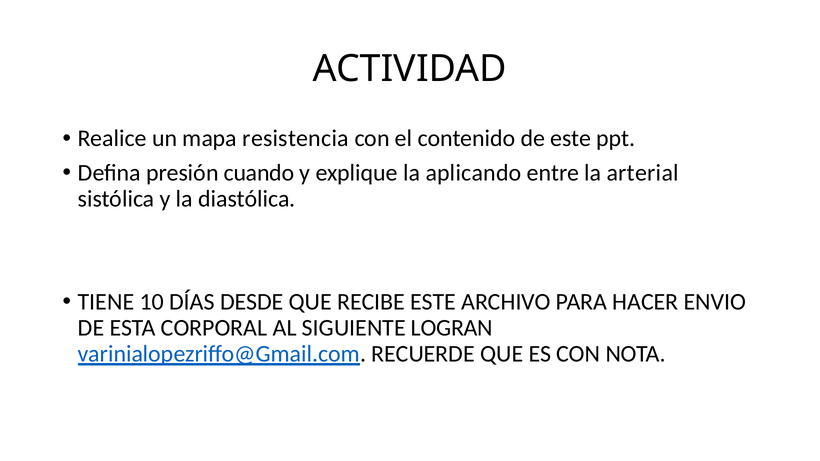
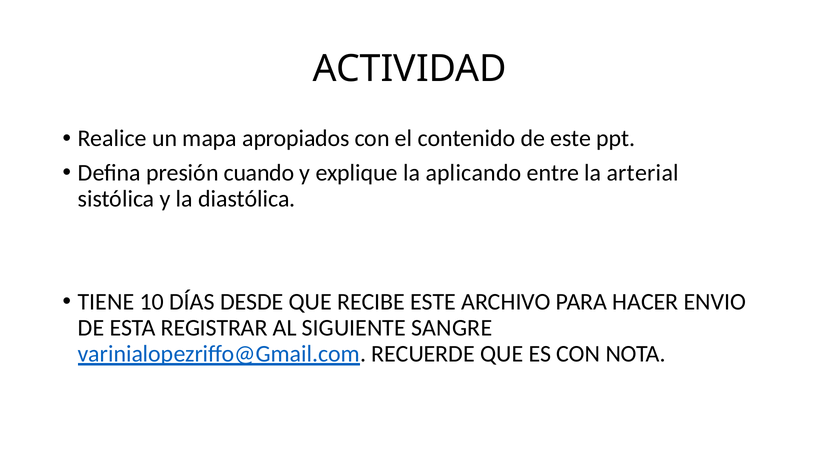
resistencia: resistencia -> apropiados (296, 139)
CORPORAL: CORPORAL -> REGISTRAR (214, 328)
LOGRAN: LOGRAN -> SANGRE (452, 328)
